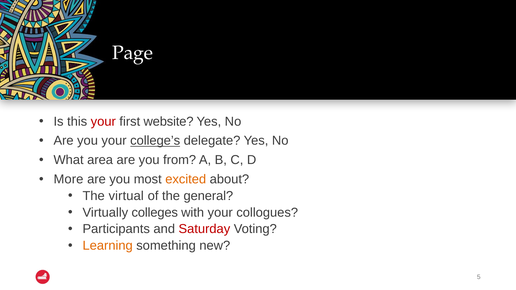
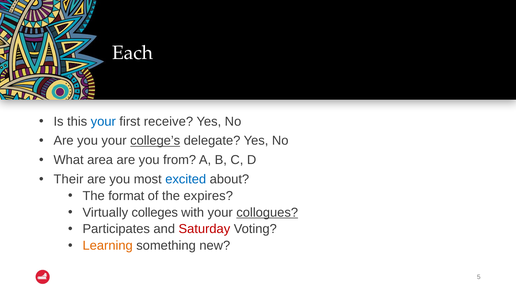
Page: Page -> Each (133, 53)
your colour: red -> blue (103, 122)
website: website -> receive (168, 122)
More: More -> Their (69, 179)
excited colour: orange -> blue (186, 179)
virtual: virtual -> format (126, 196)
general: general -> expires (208, 196)
collogues underline: none -> present (267, 213)
Participants: Participants -> Participates (116, 229)
